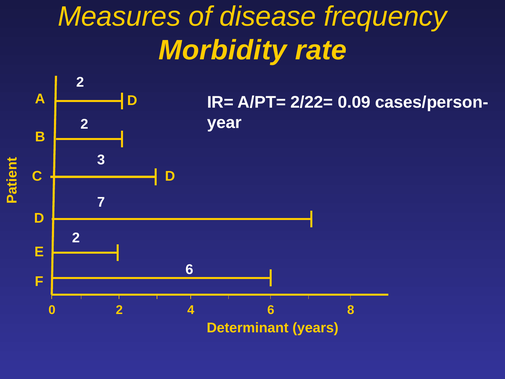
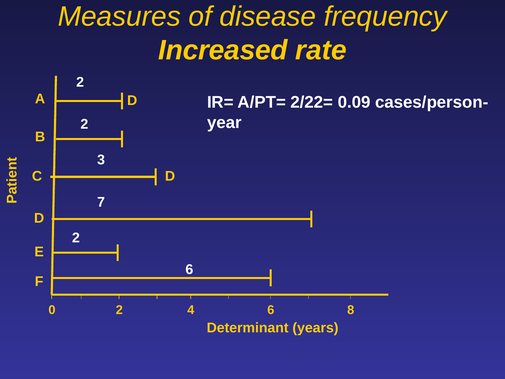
Morbidity: Morbidity -> Increased (223, 50)
